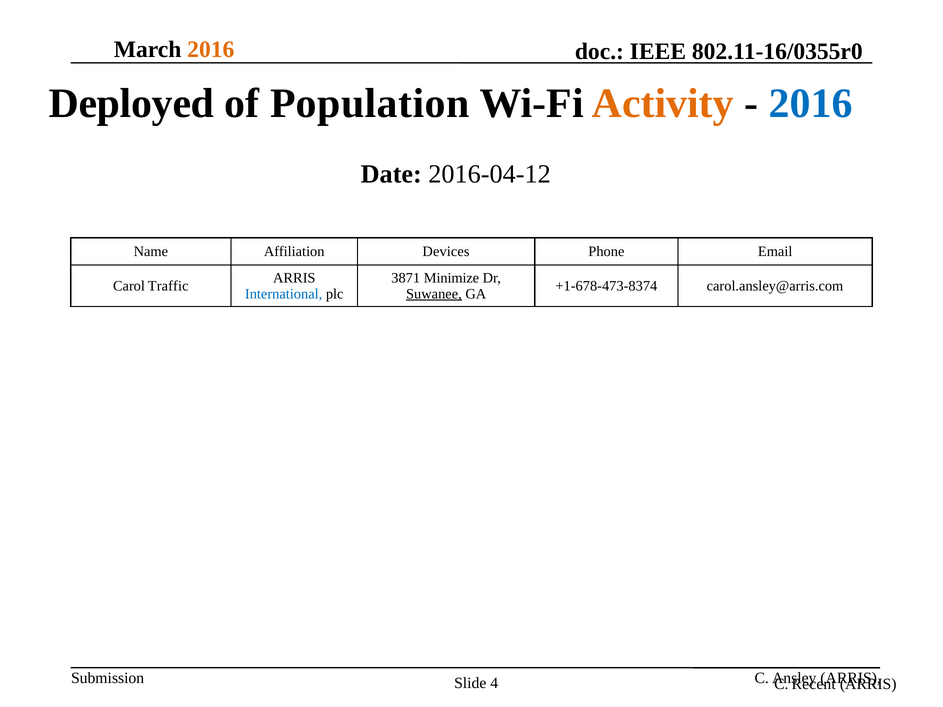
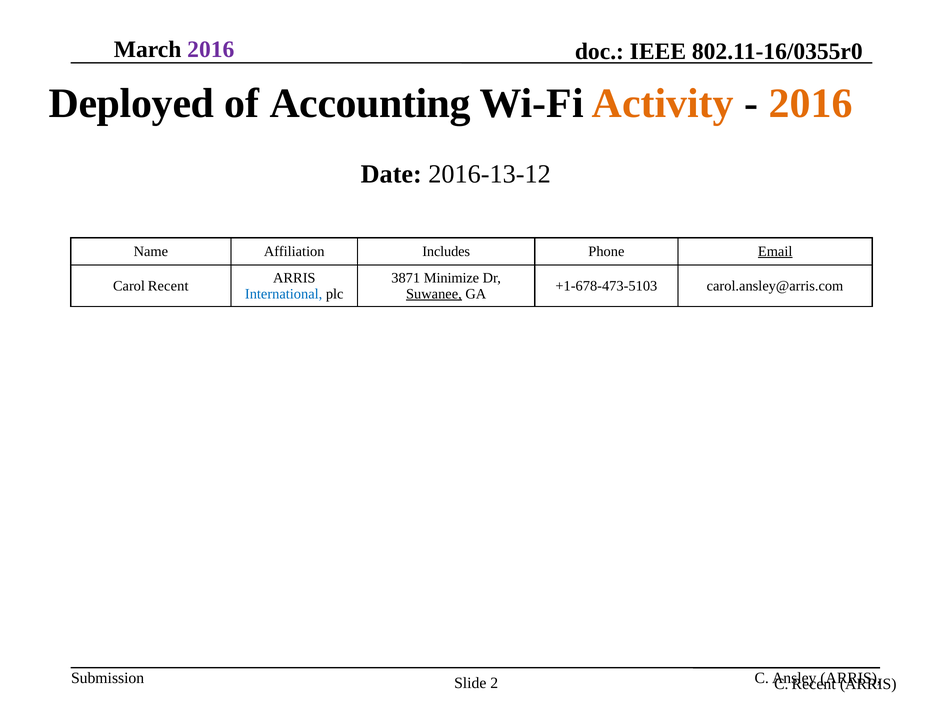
2016 colour: orange -> purple (211, 49)
Population: Population -> Accounting (370, 103)
2016 colour: blue -> orange (811, 103)
2016-04-12: 2016-04-12 -> 2016-13-12 (490, 174)
Devices: Devices -> Includes (446, 251)
Email underline: none -> present (775, 251)
Carol Traffic: Traffic -> Recent (168, 286)
+1-678-473-8374: +1-678-473-8374 -> +1-678-473-5103 (606, 286)
4: 4 -> 2 (494, 683)
